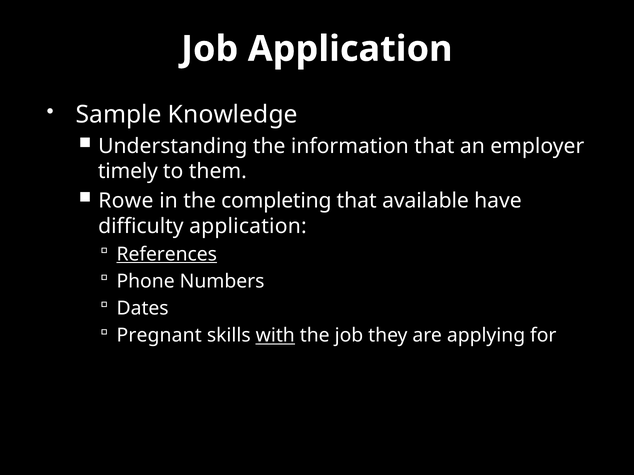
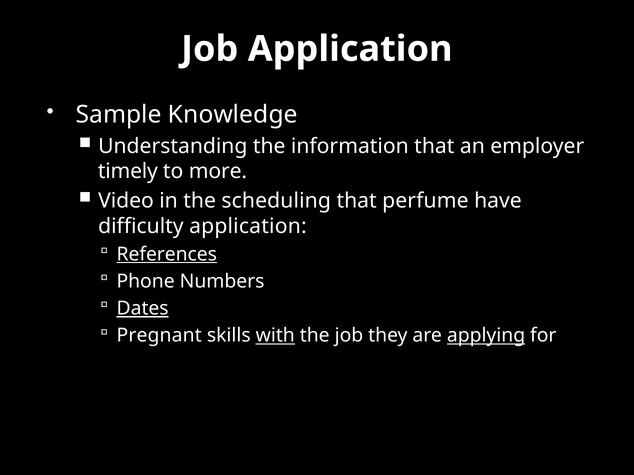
them: them -> more (218, 172)
Rowe: Rowe -> Video (126, 201)
completing: completing -> scheduling (276, 201)
available: available -> perfume (425, 201)
Dates underline: none -> present (143, 309)
applying underline: none -> present (486, 336)
